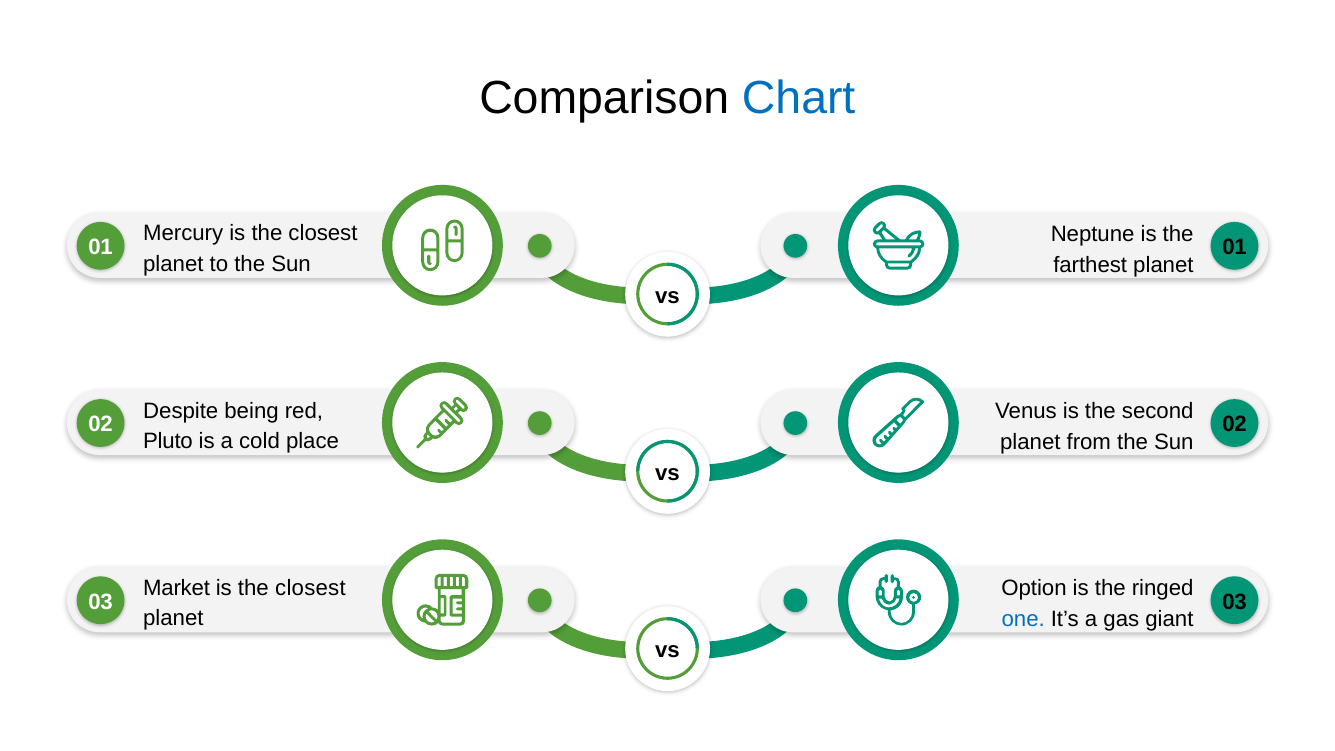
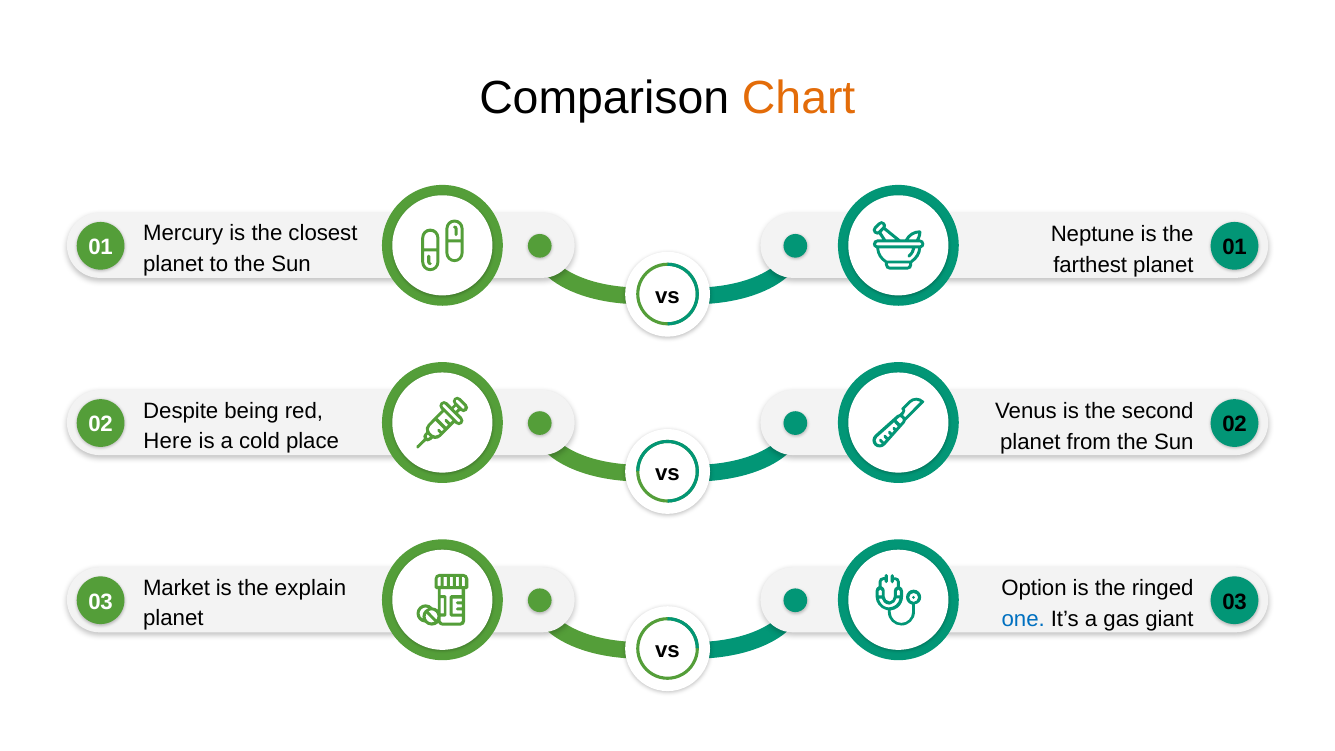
Chart colour: blue -> orange (799, 98)
Pluto: Pluto -> Here (168, 441)
closest: closest -> explain (310, 588)
